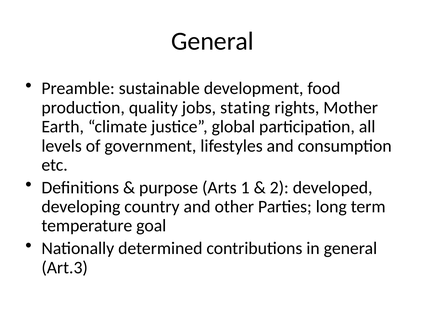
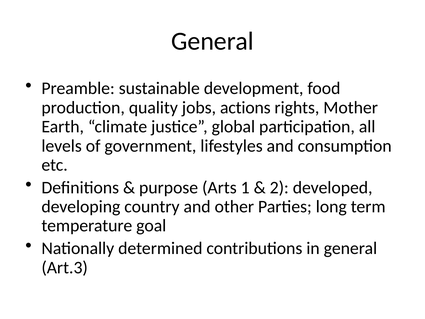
stating: stating -> actions (245, 107)
